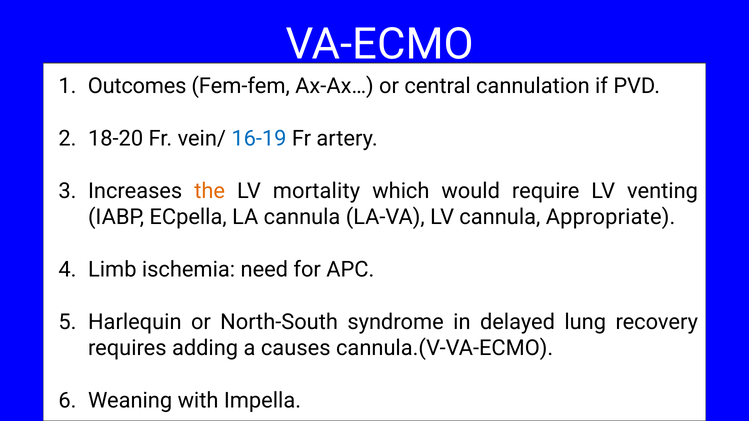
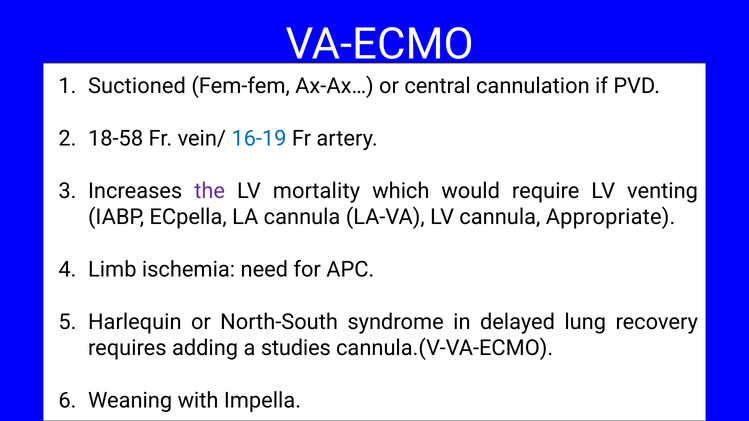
Outcomes: Outcomes -> Suctioned (137, 86)
18-20: 18-20 -> 18-58 (116, 139)
the colour: orange -> purple (210, 191)
causes: causes -> studies (296, 349)
